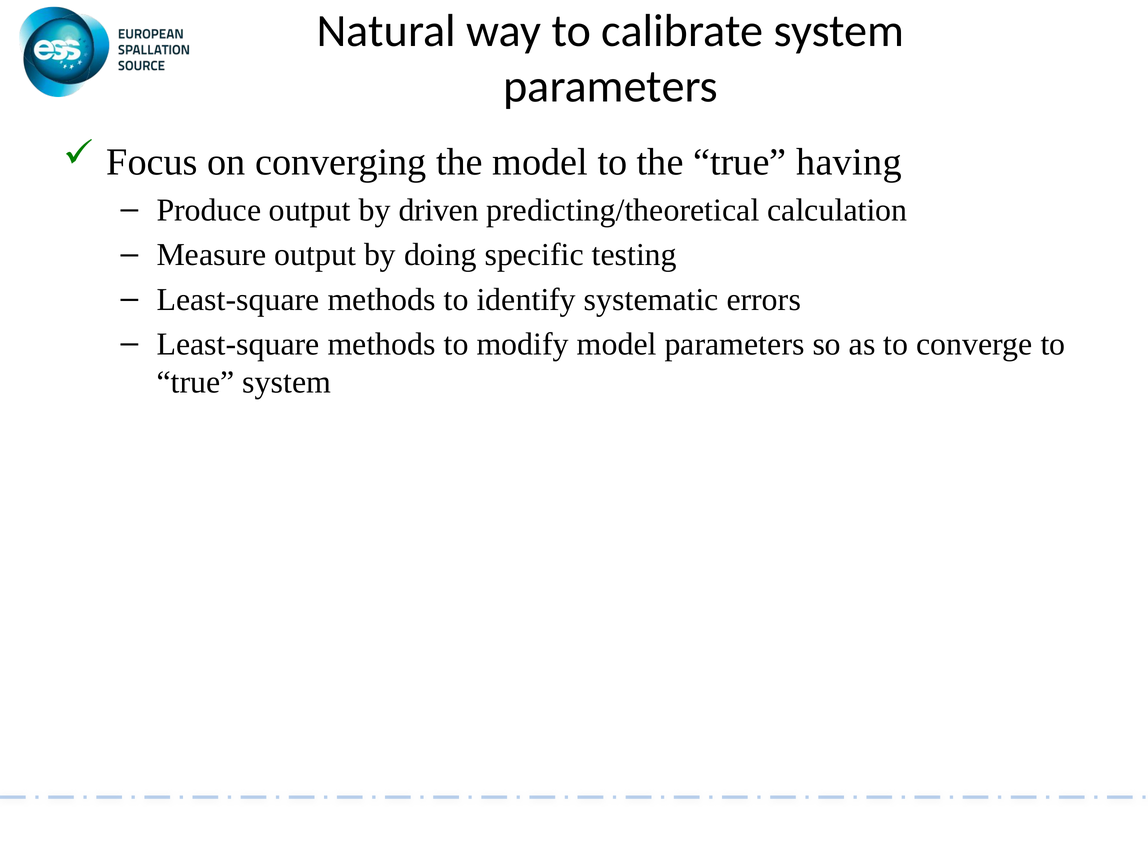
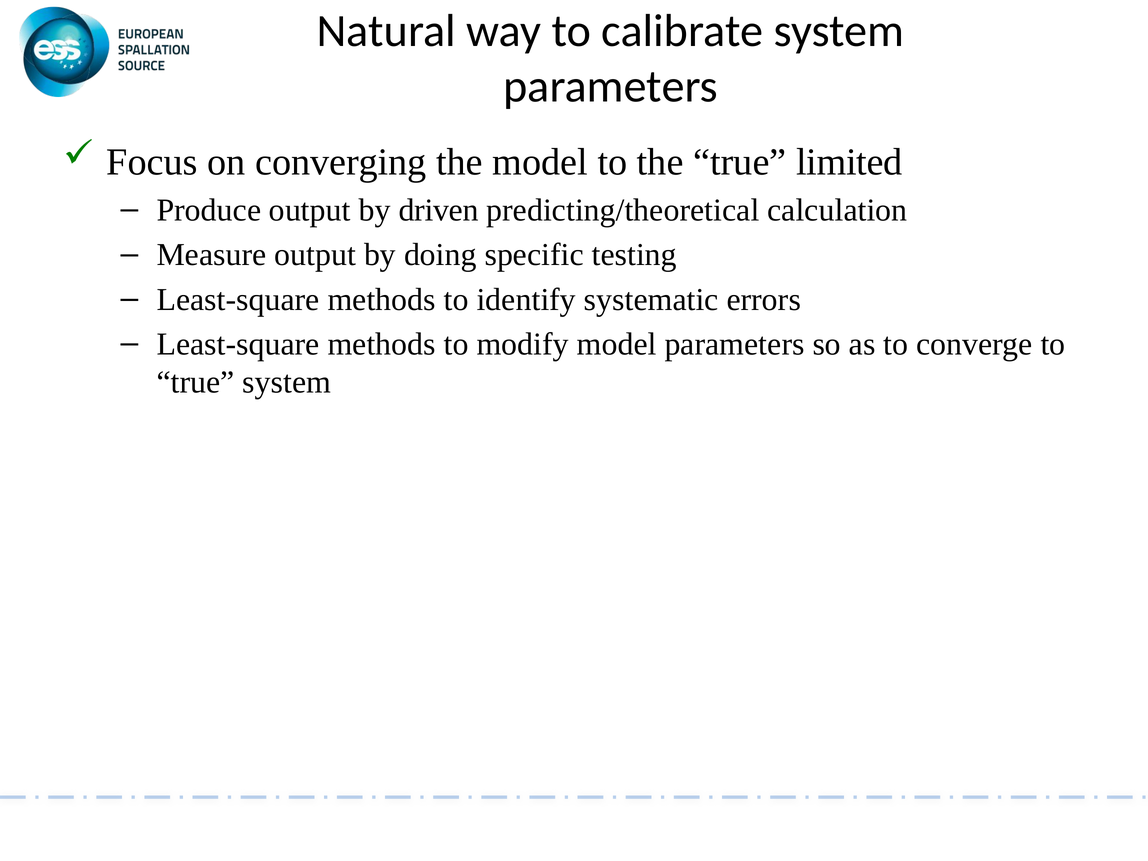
having: having -> limited (849, 162)
